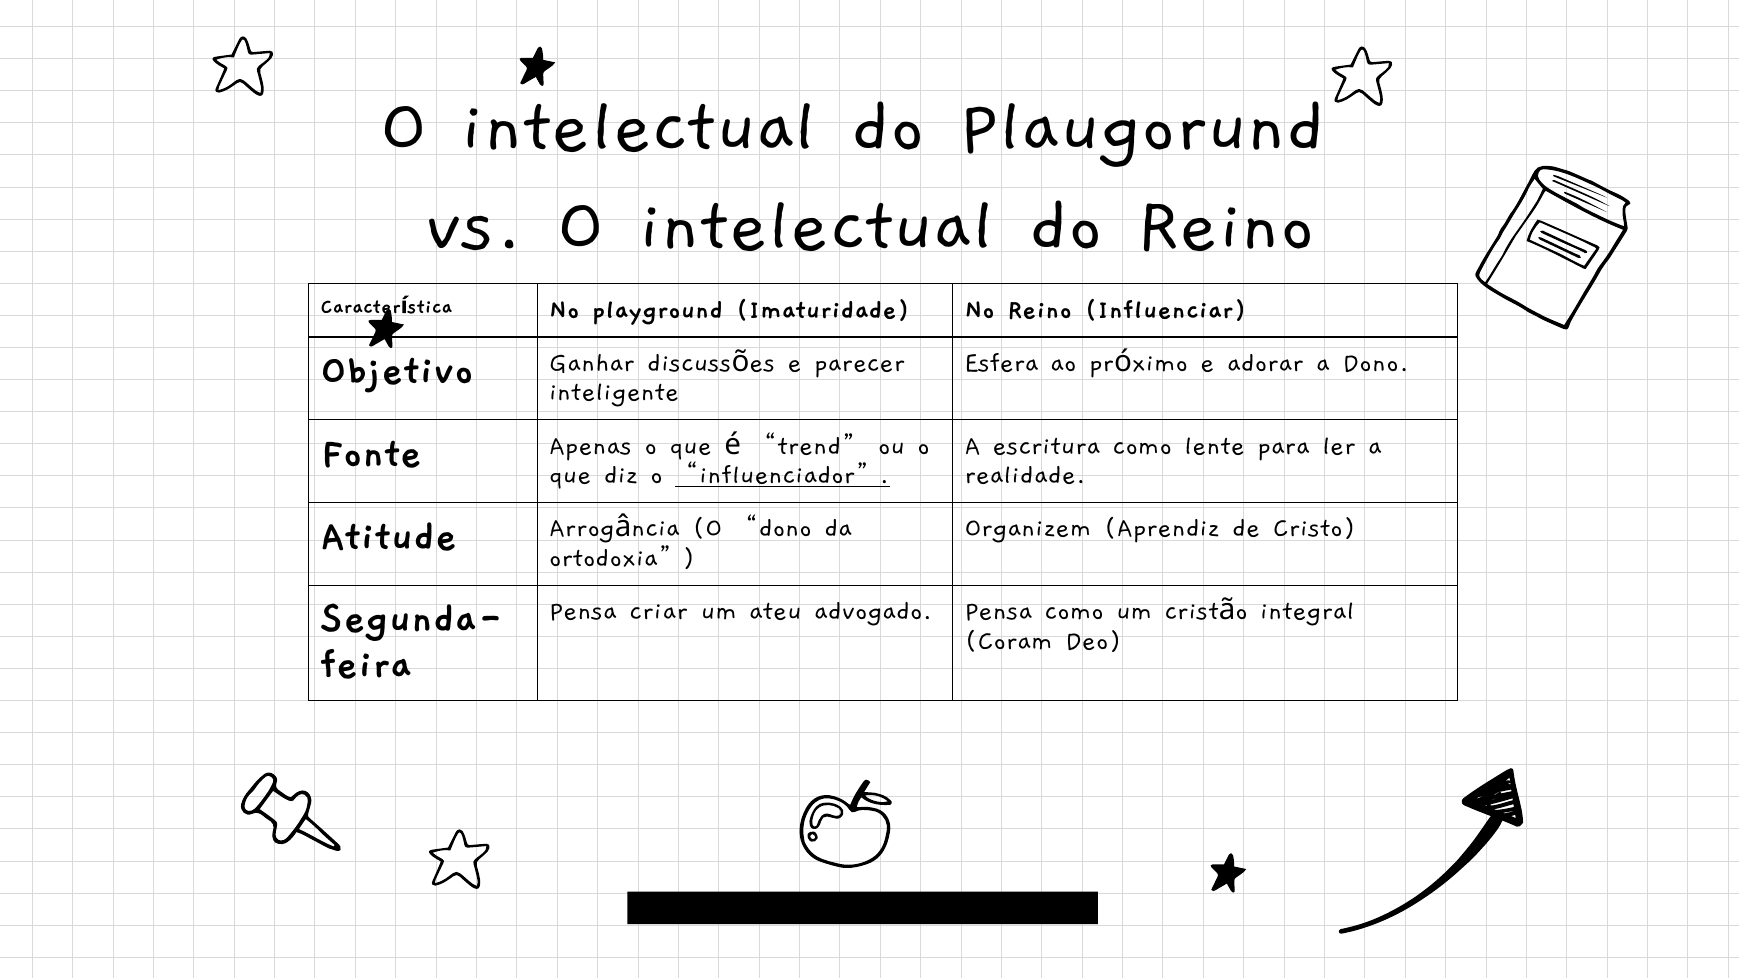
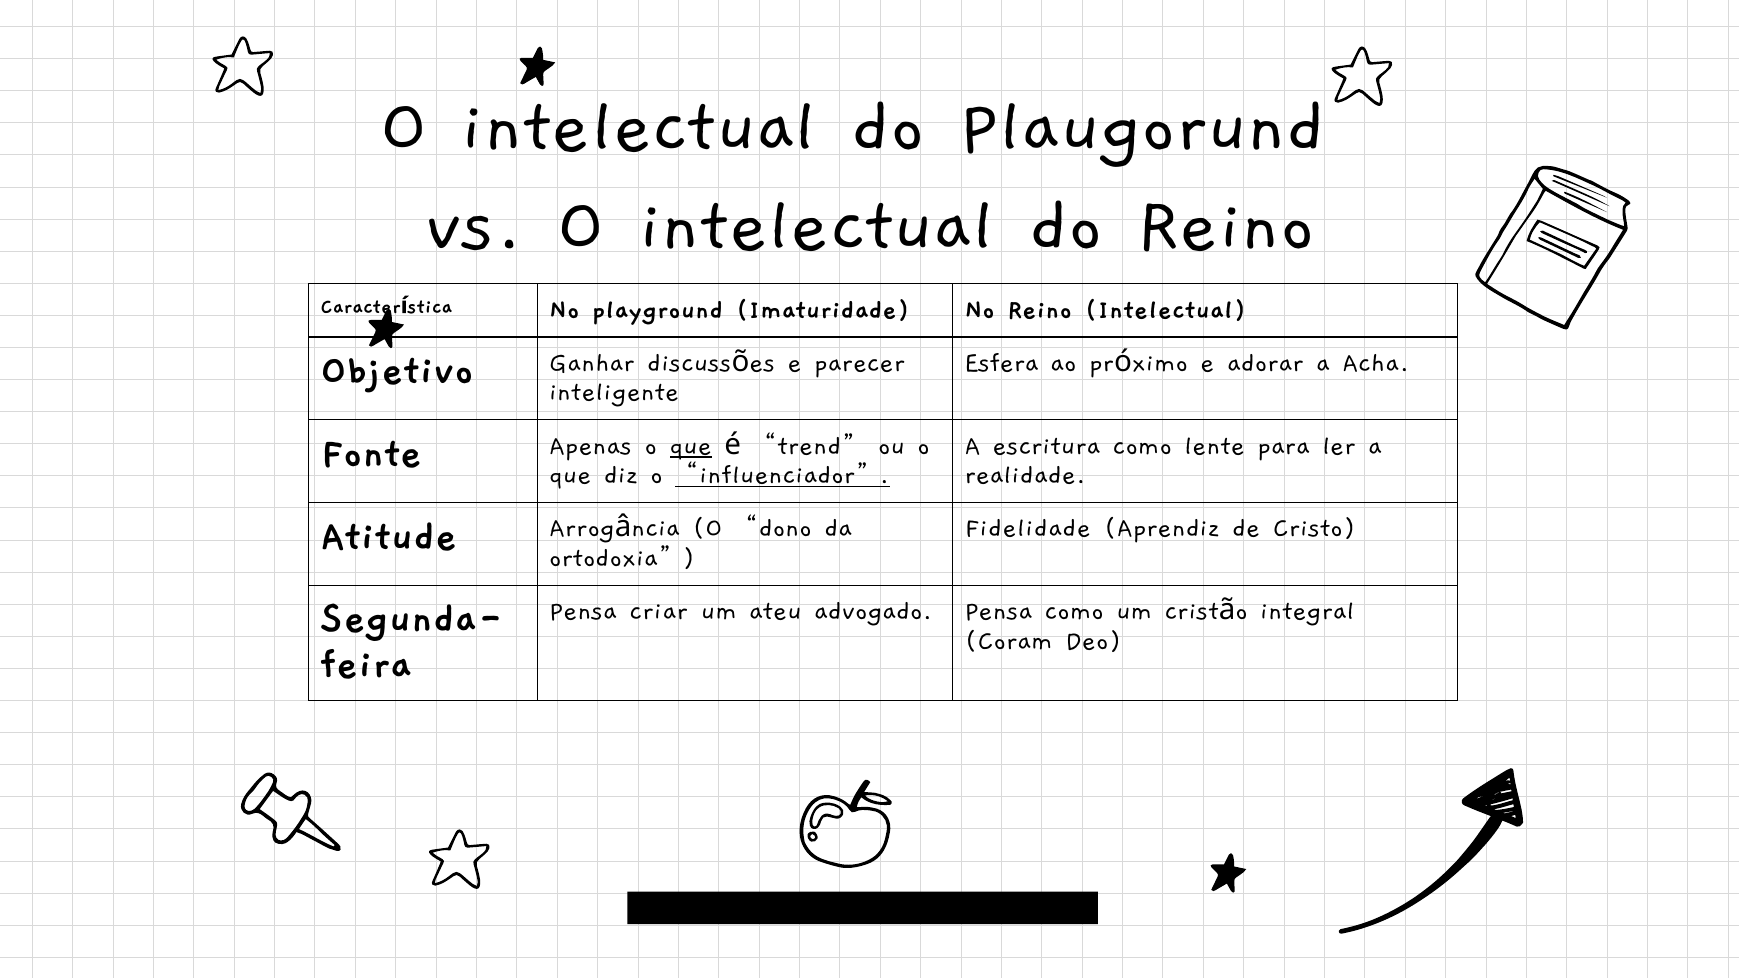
Reino Influenciar: Influenciar -> Intelectual (1165, 308)
a Dono: Dono -> Acha (1376, 362)
que underline: none -> present (691, 444)
Organizem: Organizem -> Fidelidade (1028, 527)
